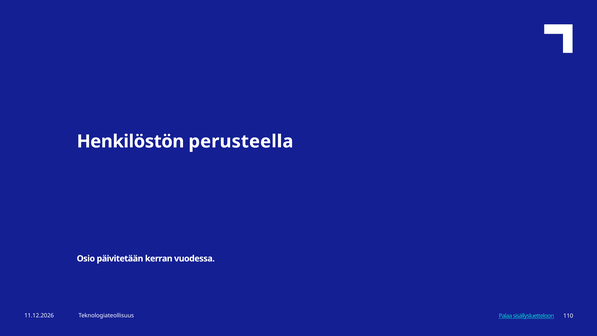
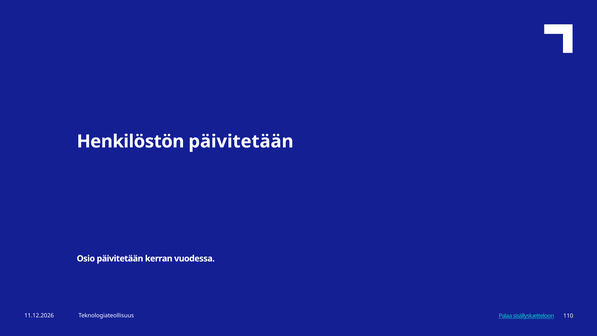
Henkilöstön perusteella: perusteella -> päivitetään (241, 141)
